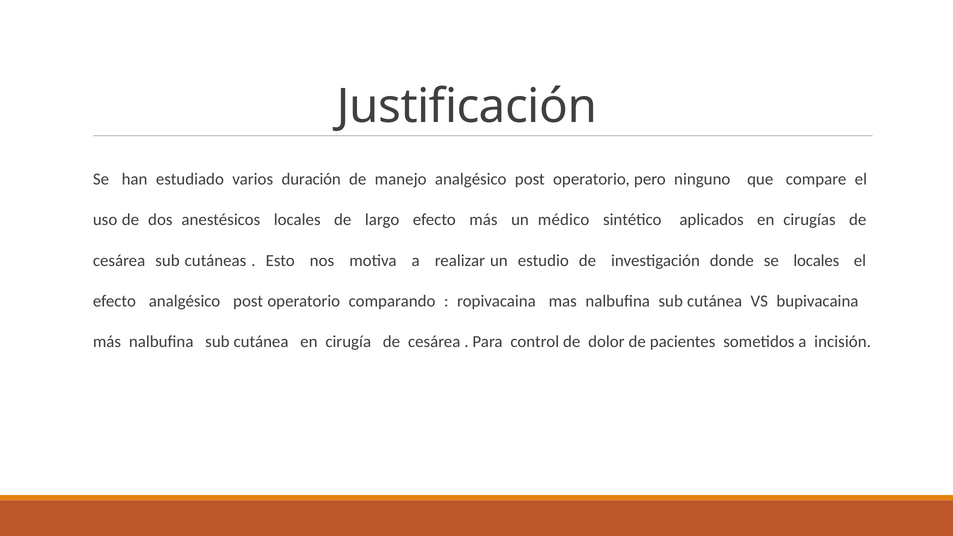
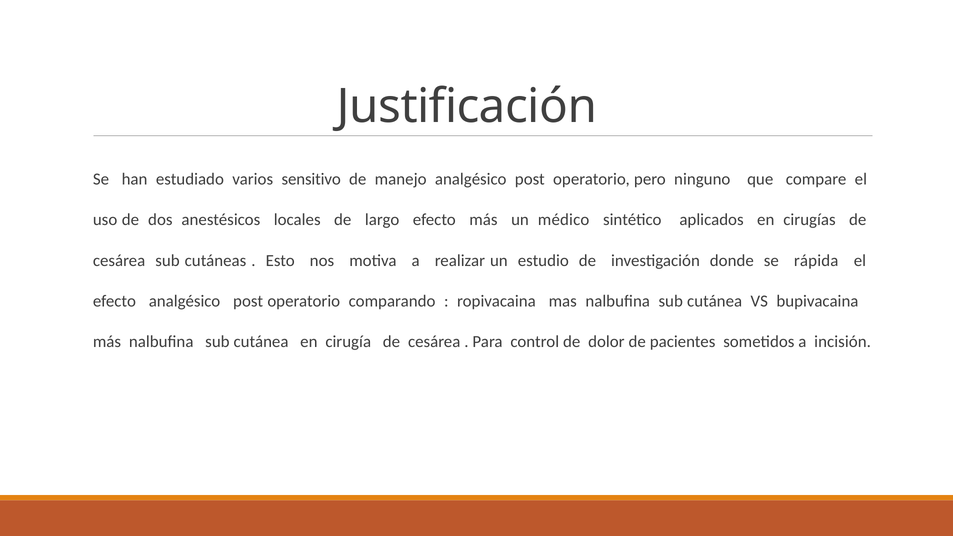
duración: duración -> sensitivo (311, 179)
se locales: locales -> rápida (816, 260)
